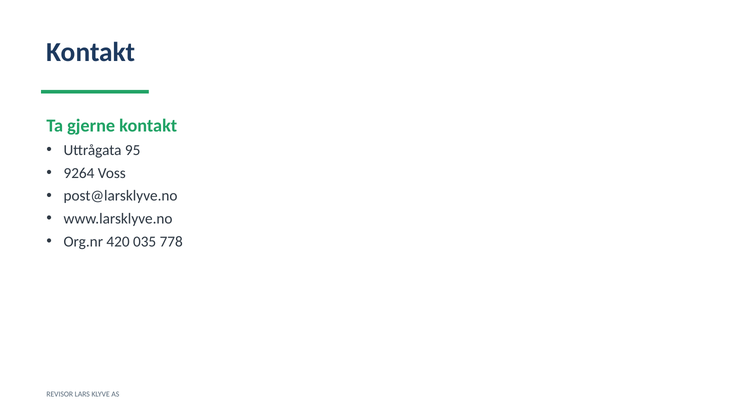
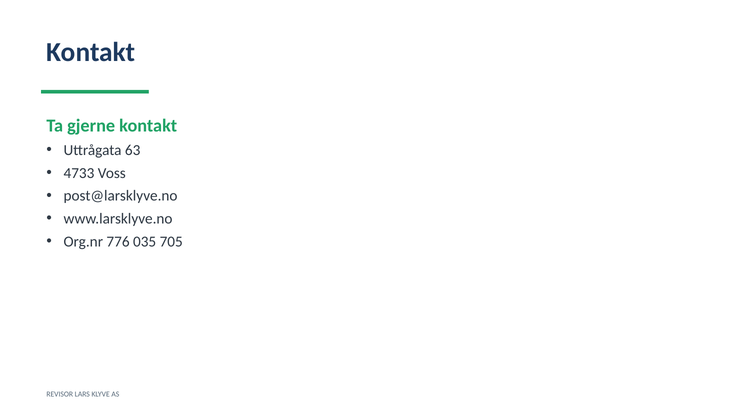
95: 95 -> 63 (133, 150)
9264: 9264 -> 4733 (79, 173)
420: 420 -> 776 (118, 241)
778: 778 -> 705 (171, 241)
